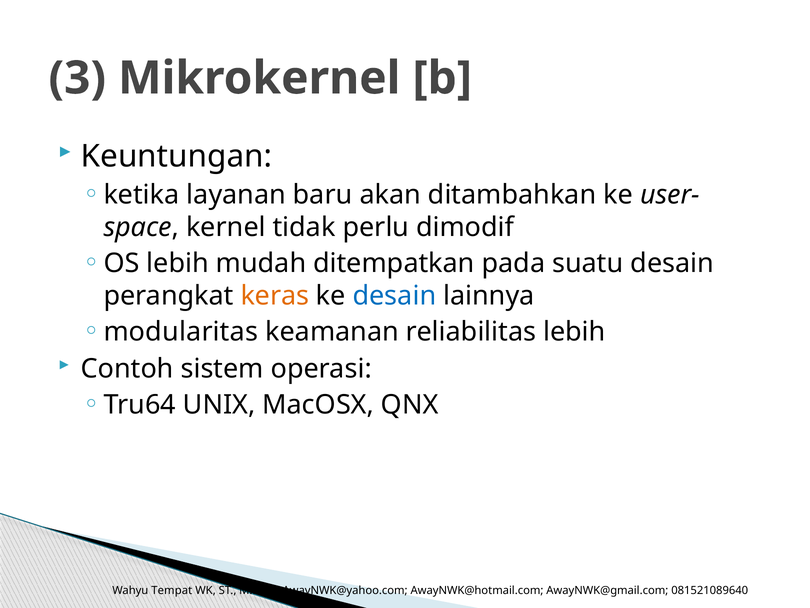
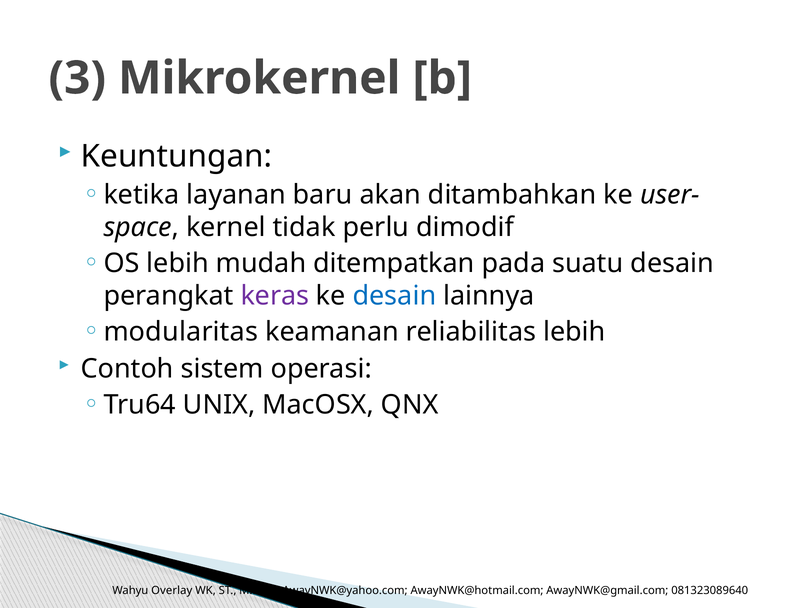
keras colour: orange -> purple (275, 296)
Tempat: Tempat -> Overlay (172, 590)
081521089640: 081521089640 -> 081323089640 (710, 590)
